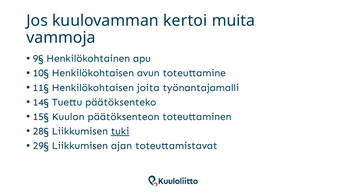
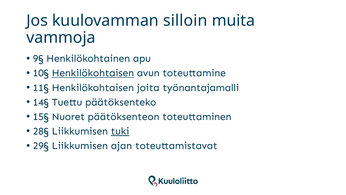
kertoi: kertoi -> silloin (185, 21)
Henkilökohtaisen underline: none -> present (93, 73)
Kuulon: Kuulon -> Nuoret (68, 117)
